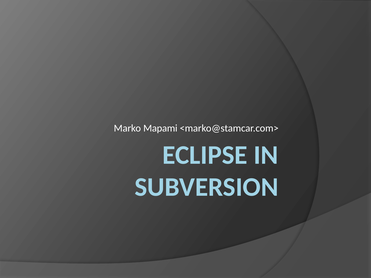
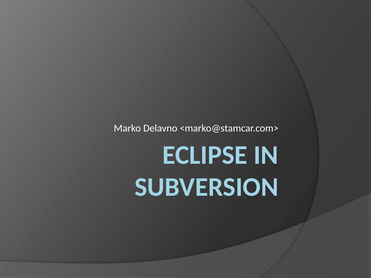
Mapami: Mapami -> Delavno (160, 128)
